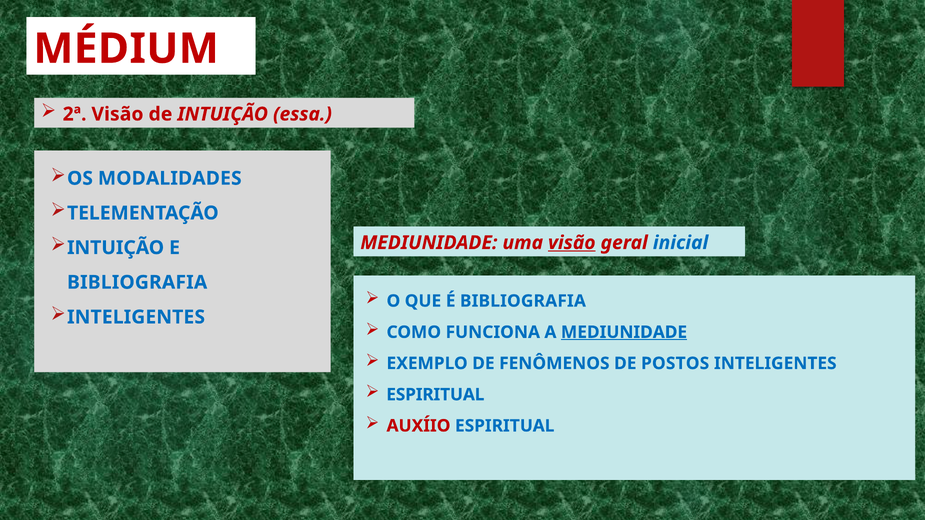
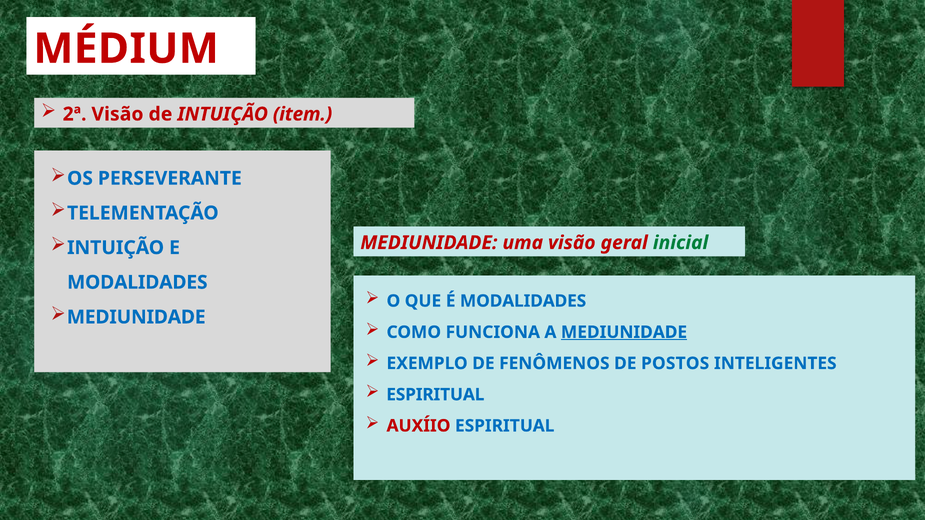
essa: essa -> item (303, 114)
MODALIDADES: MODALIDADES -> PERSEVERANTE (170, 178)
visão underline: present -> none (572, 243)
inicial colour: blue -> green (681, 243)
BIBLIOGRAFIA: BIBLIOGRAFIA -> MODALIDADES (137, 283)
É BIBLIOGRAFIA: BIBLIOGRAFIA -> MODALIDADES (523, 301)
INTELIGENTES: INTELIGENTES -> MEDIUNIDADE (136, 317)
